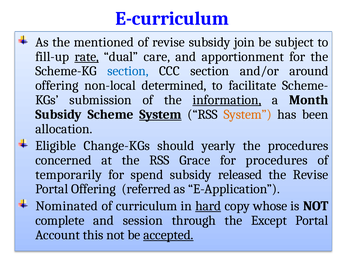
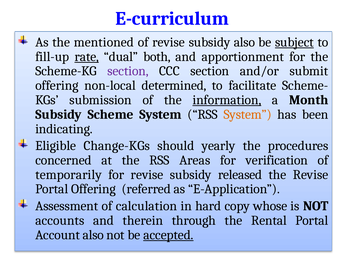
subsidy join: join -> also (244, 42)
subject underline: none -> present (294, 42)
care: care -> both (157, 57)
section colour: blue -> purple (128, 71)
around: around -> submit (309, 71)
System underline: present -> none (161, 114)
allocation: allocation -> indicating (64, 129)
Grace: Grace -> Areas (195, 160)
for procedures: procedures -> verification (277, 160)
for spend: spend -> revise (147, 175)
Nominated: Nominated -> Assessment (67, 206)
curriculum: curriculum -> calculation (146, 206)
hard underline: present -> none (208, 206)
complete: complete -> accounts (60, 220)
session: session -> therein (143, 220)
Except: Except -> Rental (269, 220)
Account this: this -> also (93, 235)
